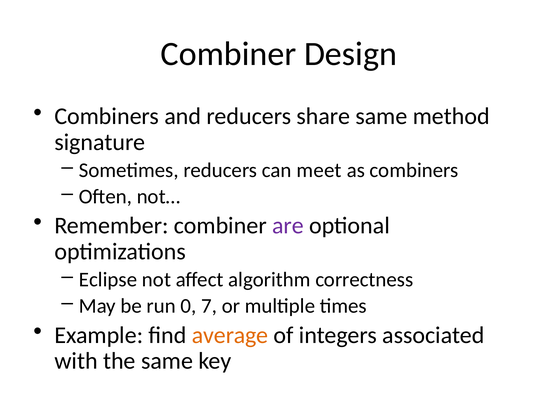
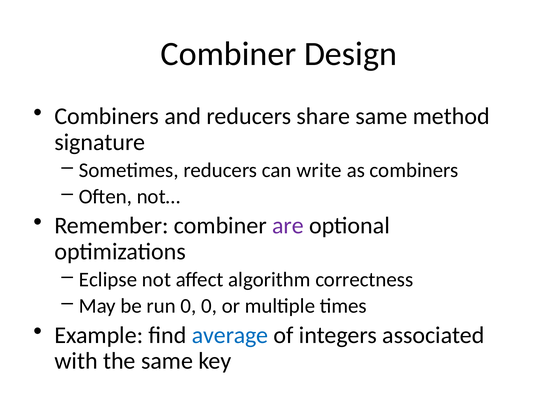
meet: meet -> write (319, 170)
0 7: 7 -> 0 (209, 306)
average colour: orange -> blue (230, 335)
